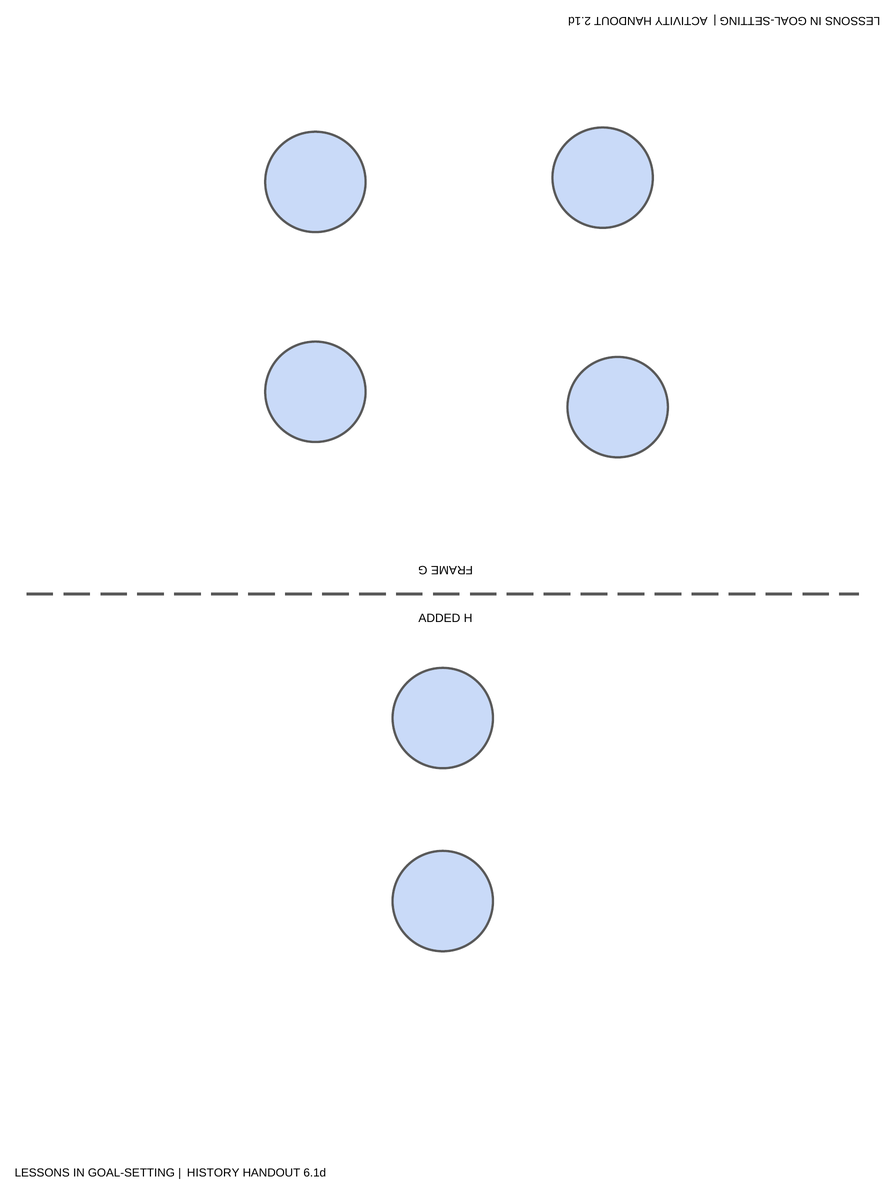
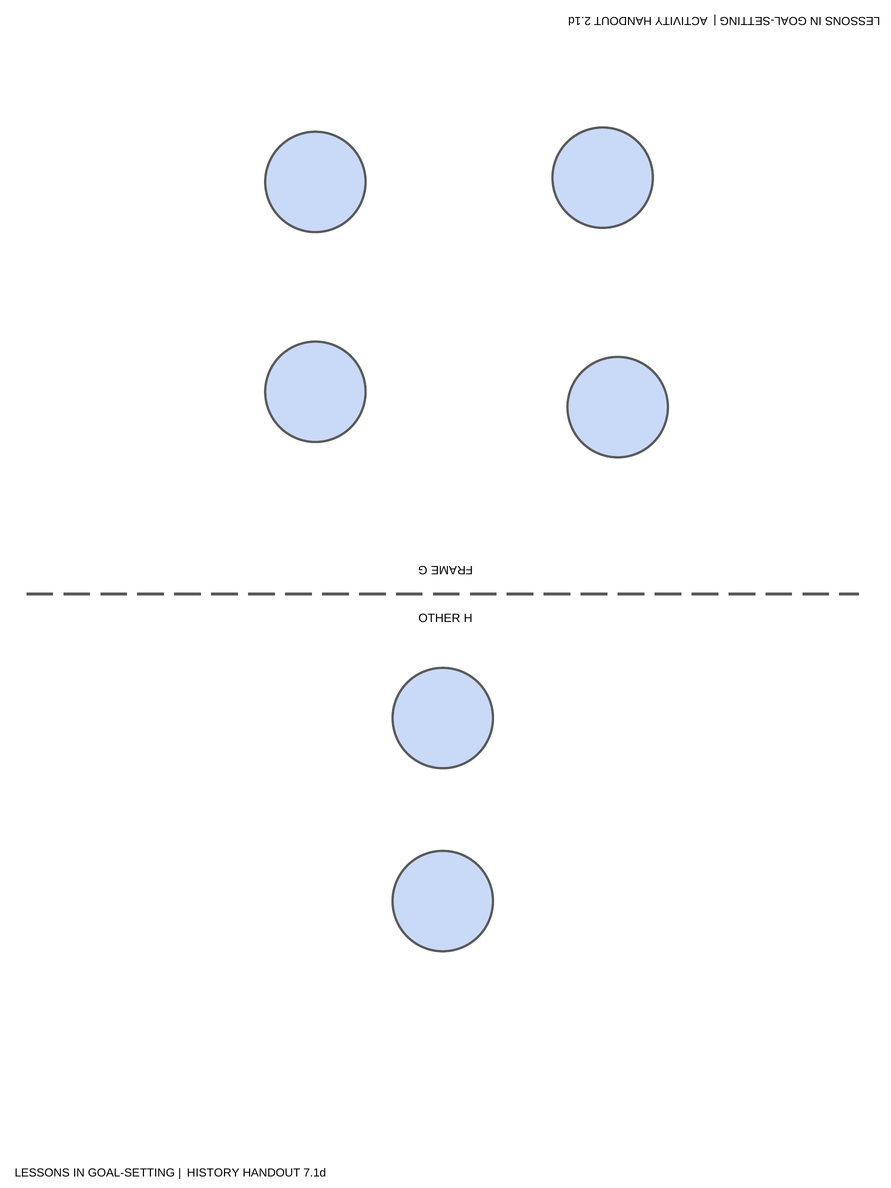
ADDED: ADDED -> OTHER (439, 618)
6.1d: 6.1d -> 7.1d (315, 1173)
